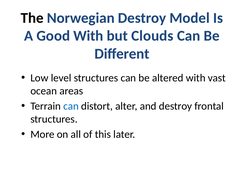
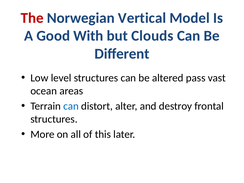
The colour: black -> red (32, 18)
Norwegian Destroy: Destroy -> Vertical (142, 18)
altered with: with -> pass (196, 78)
